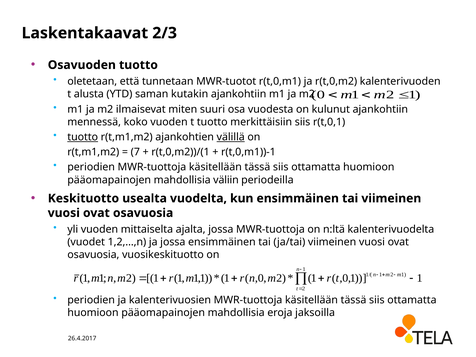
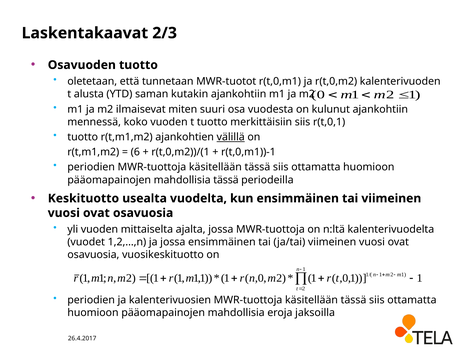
tuotto underline: present -> none (83, 137)
7: 7 -> 6 (135, 152)
mahdollisia väliin: väliin -> tässä (226, 180)
